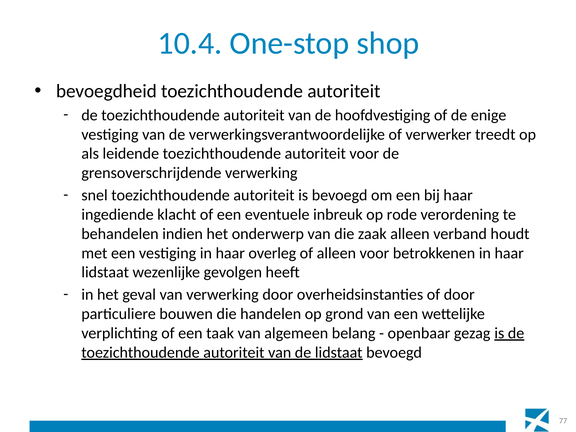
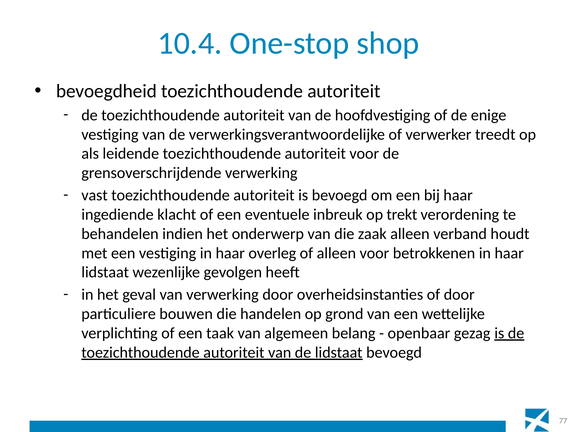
snel: snel -> vast (95, 195)
rode: rode -> trekt (402, 215)
